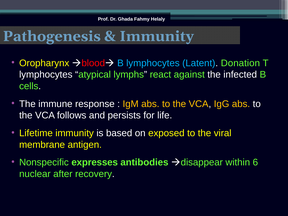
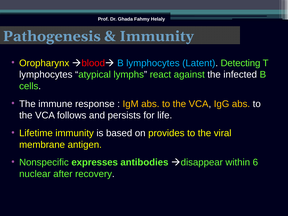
Donation: Donation -> Detecting (240, 63)
exposed: exposed -> provides (166, 133)
